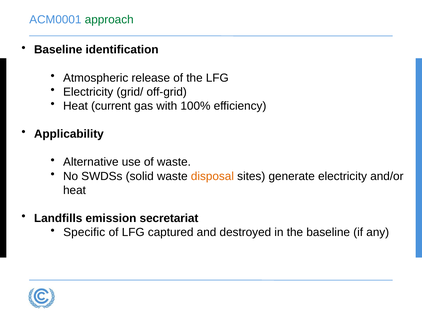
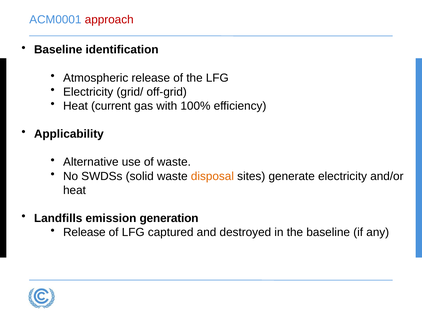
approach colour: green -> red (109, 20)
secretariat: secretariat -> generation (169, 219)
Specific: Specific -> Release (84, 233)
